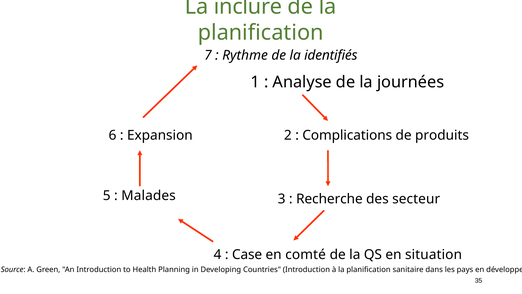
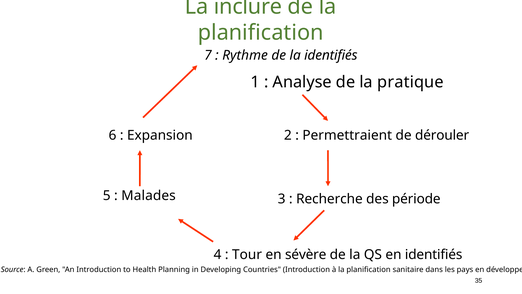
journées: journées -> pratique (411, 82)
Complications: Complications -> Permettraient (347, 135)
produits: produits -> dérouler (442, 135)
secteur: secteur -> période (416, 199)
Case: Case -> Tour (247, 254)
comté: comté -> sévère (306, 254)
en situation: situation -> identifiés (434, 254)
